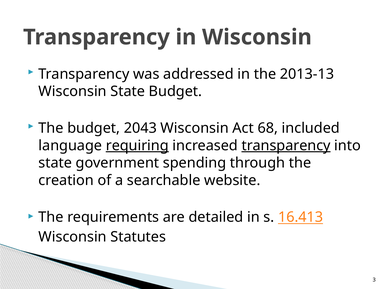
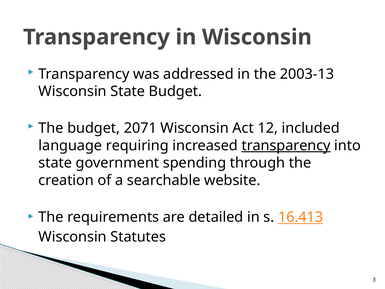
2013-13: 2013-13 -> 2003-13 (307, 74)
2043: 2043 -> 2071 (140, 128)
68: 68 -> 12 (268, 128)
requiring underline: present -> none (137, 145)
